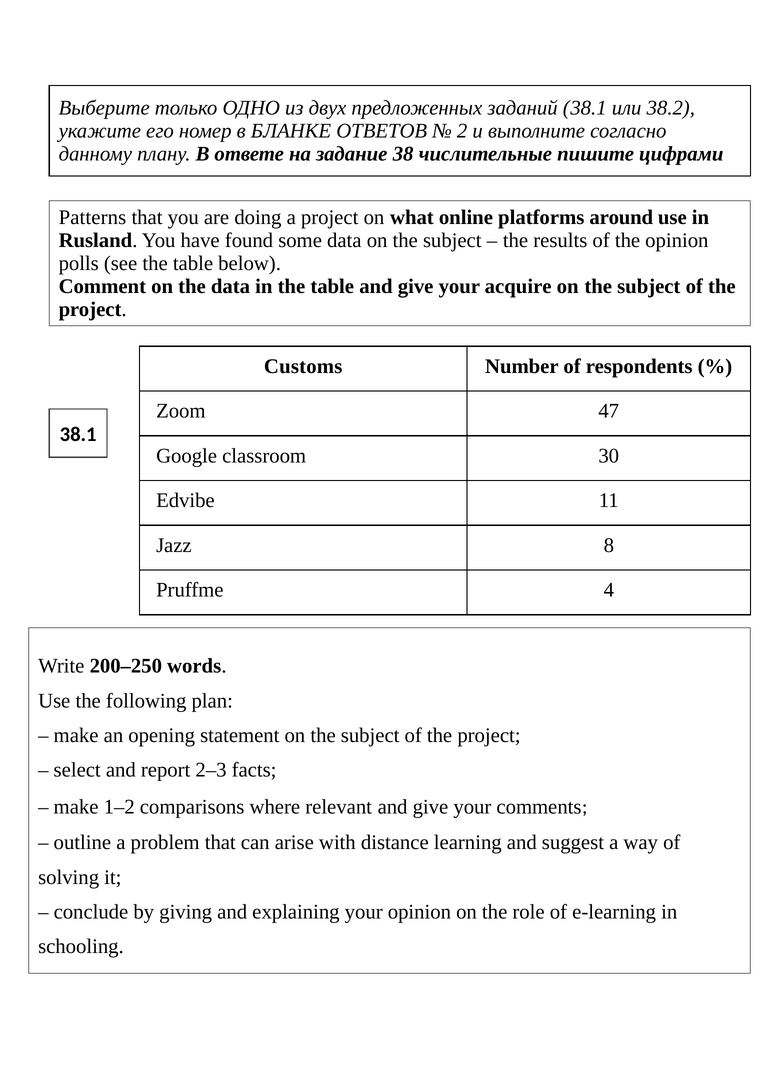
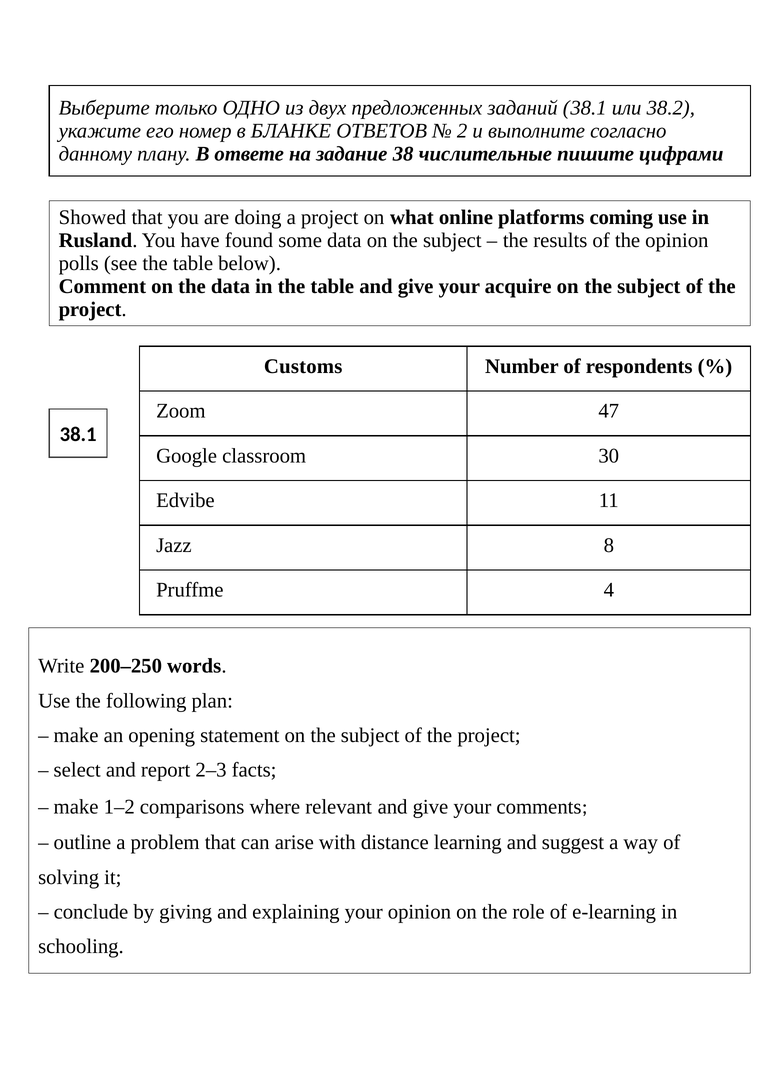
Patterns: Patterns -> Showed (92, 217)
around: around -> coming (621, 217)
